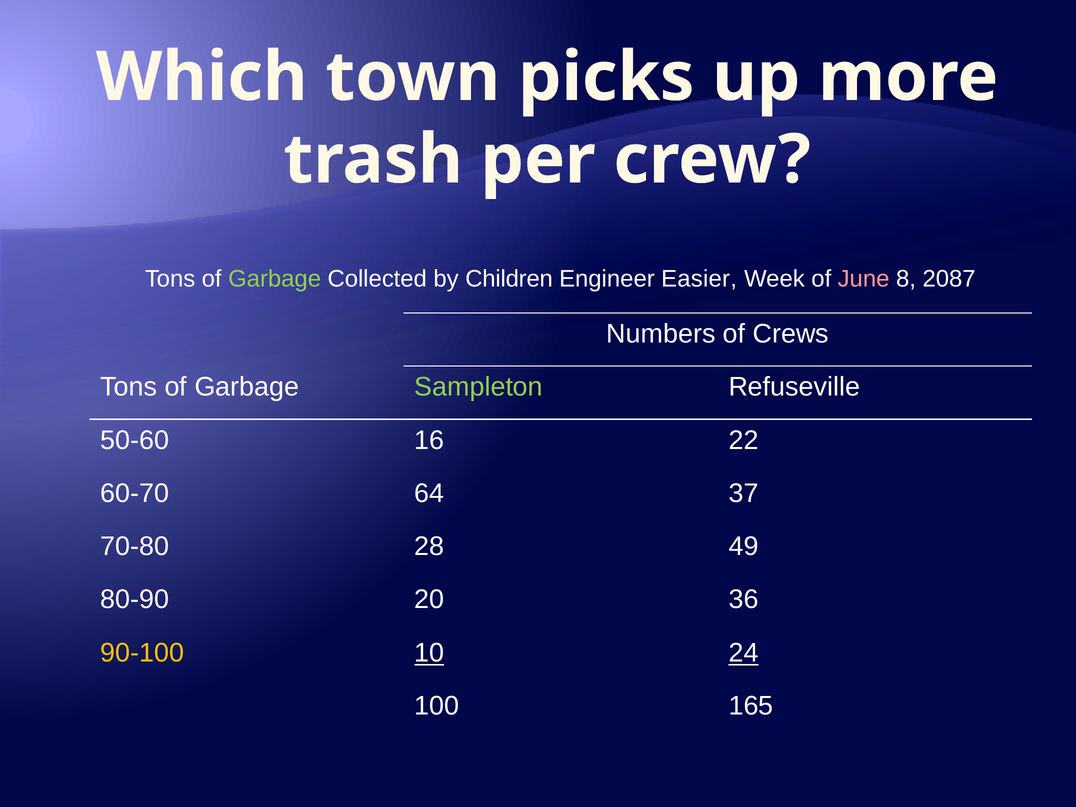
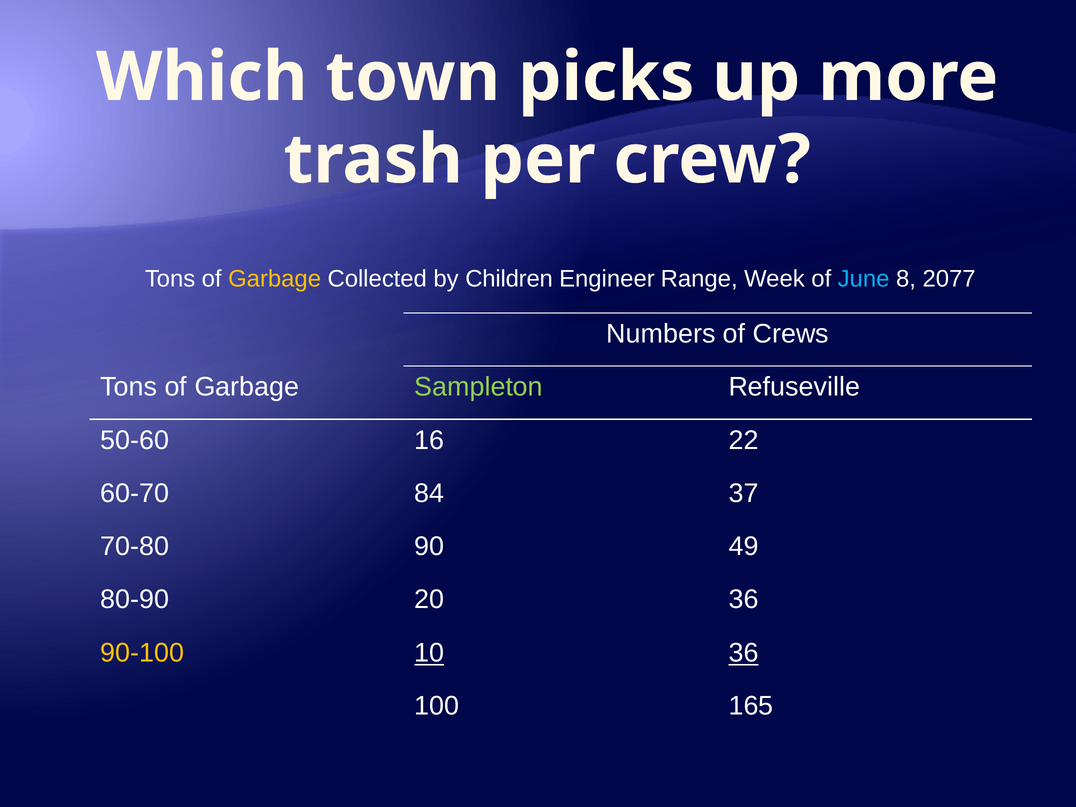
Garbage colour: light green -> yellow (275, 279)
Easier: Easier -> Range (699, 279)
June colour: pink -> light blue (864, 279)
2087: 2087 -> 2077 (949, 279)
64: 64 -> 84 (429, 493)
28: 28 -> 90 (429, 546)
10 24: 24 -> 36 (744, 653)
